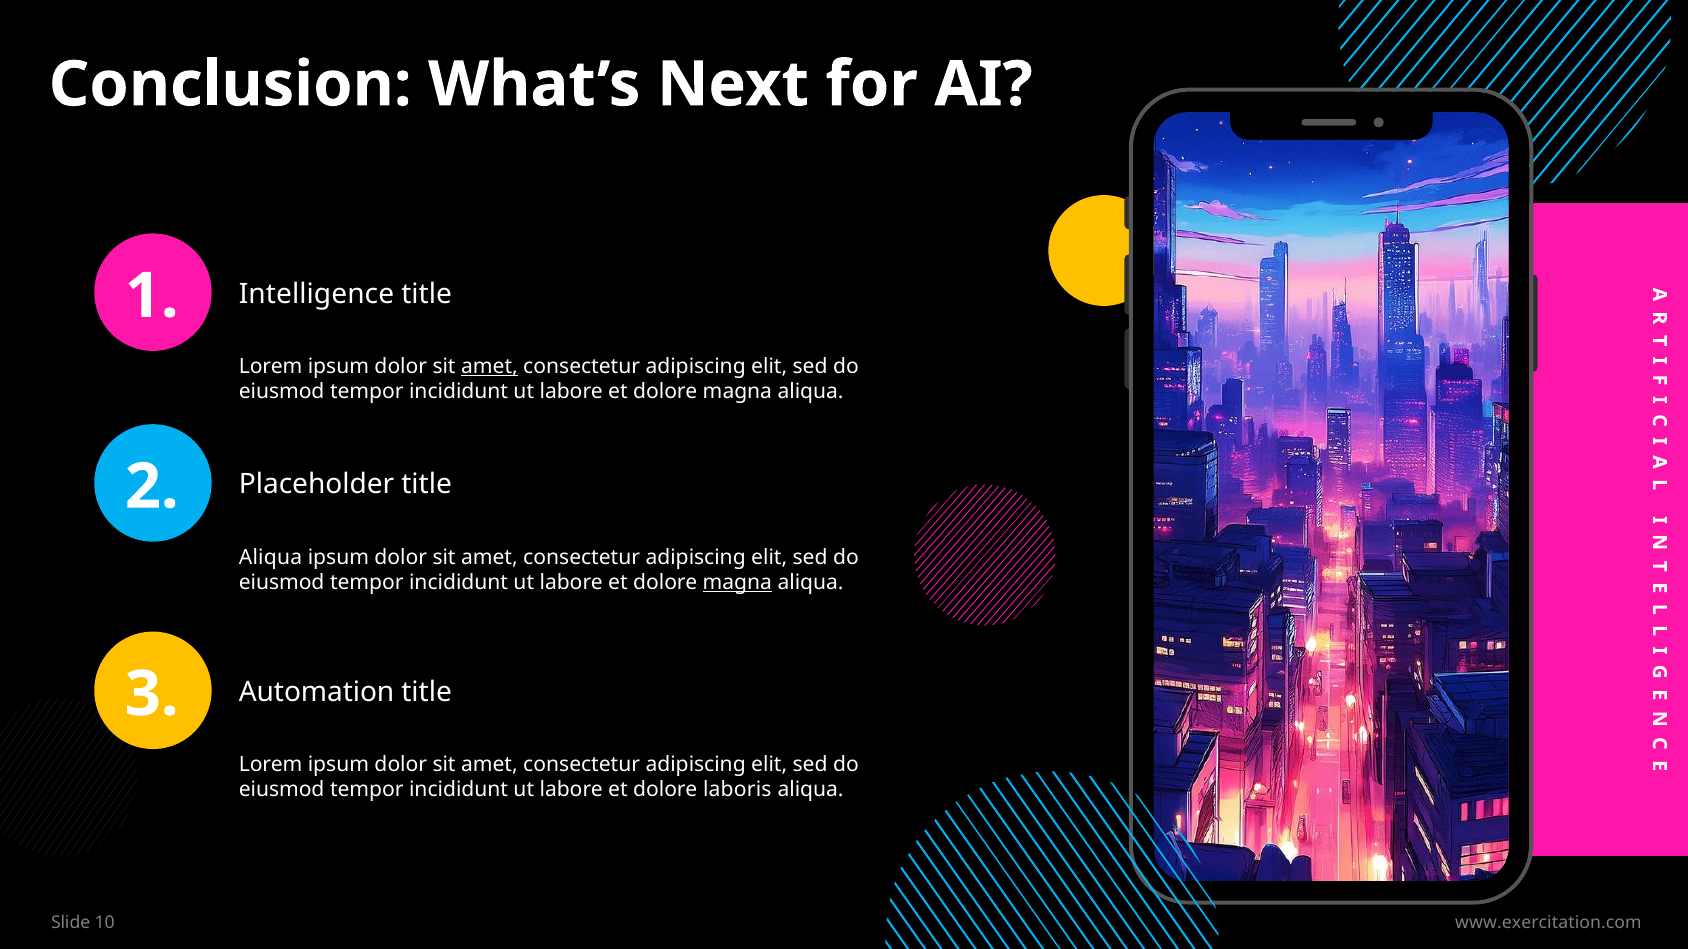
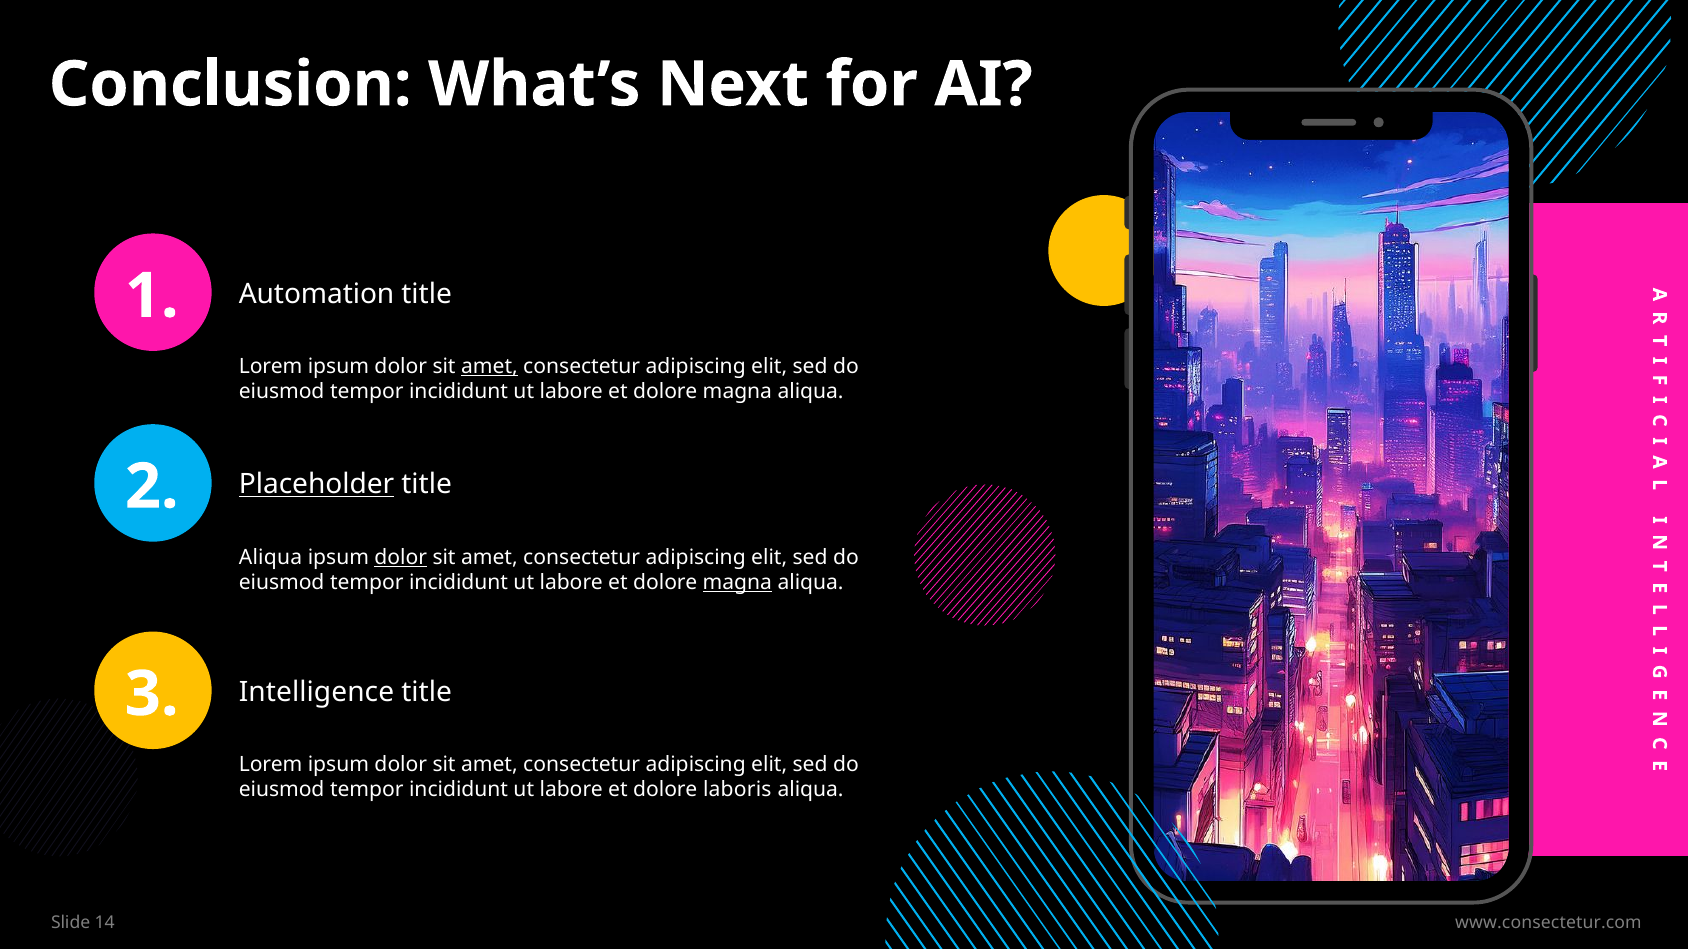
Intelligence: Intelligence -> Automation (317, 294)
Placeholder underline: none -> present (317, 485)
dolor underline: none -> present (401, 558)
Automation: Automation -> Intelligence (316, 692)
10: 10 -> 14 (105, 923)
www.exercitation.com: www.exercitation.com -> www.consectetur.com (1548, 923)
